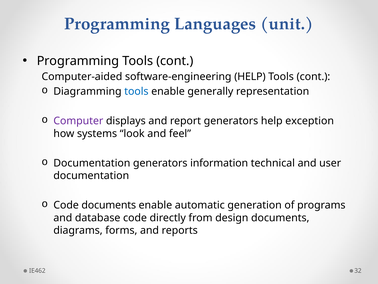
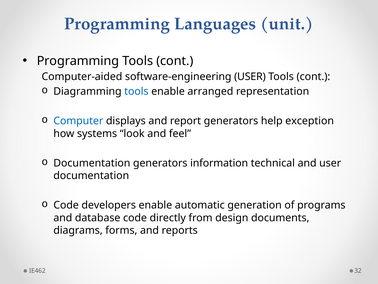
software-engineering HELP: HELP -> USER (250, 77)
generally: generally -> arranged (210, 91)
Computer colour: purple -> blue (78, 121)
Code documents: documents -> developers (109, 205)
